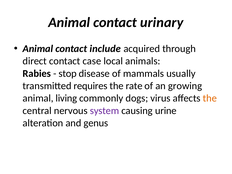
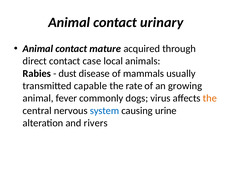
include: include -> mature (105, 49)
stop: stop -> dust (68, 73)
requires: requires -> capable (90, 86)
living: living -> fever (66, 98)
system colour: purple -> blue (104, 111)
genus: genus -> rivers (96, 123)
